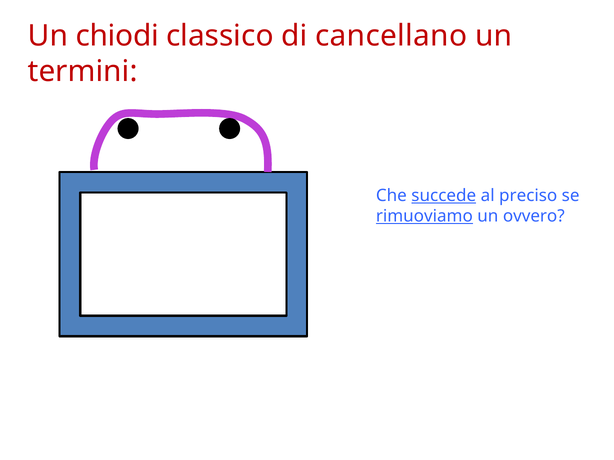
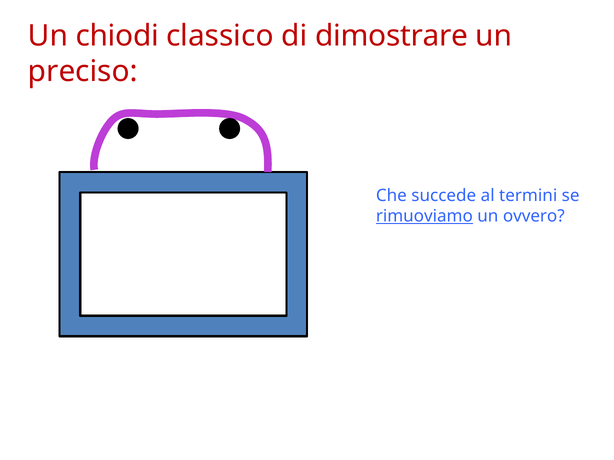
cancellano: cancellano -> dimostrare (392, 36)
termini: termini -> preciso (83, 72)
succede underline: present -> none (444, 196)
preciso: preciso -> termini (528, 196)
